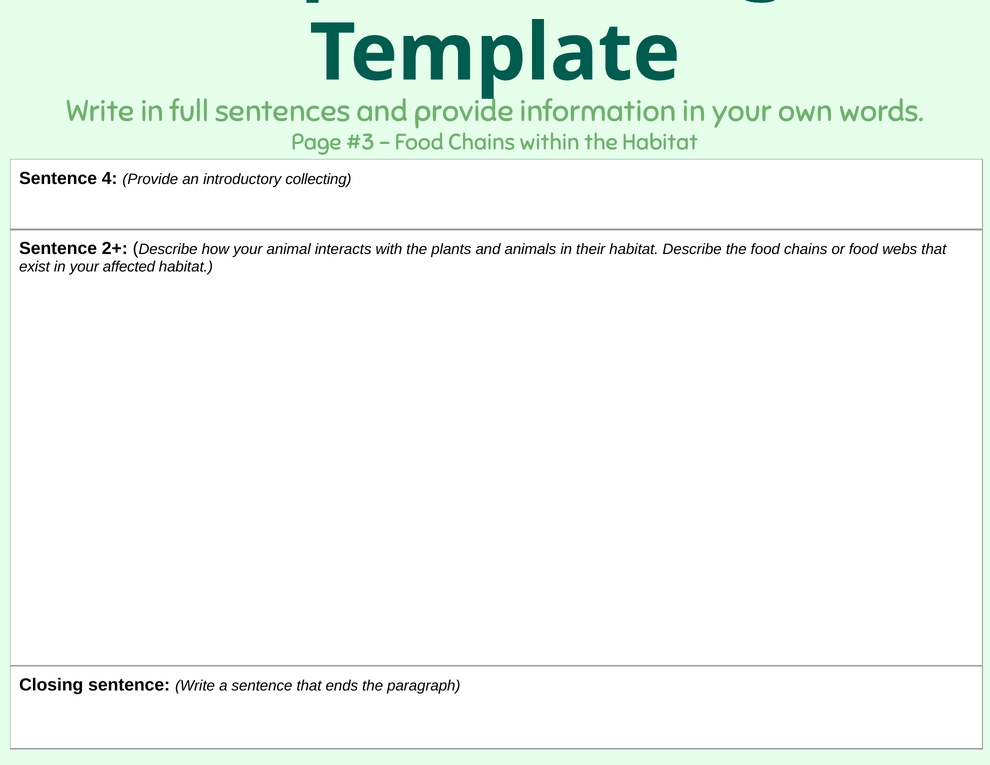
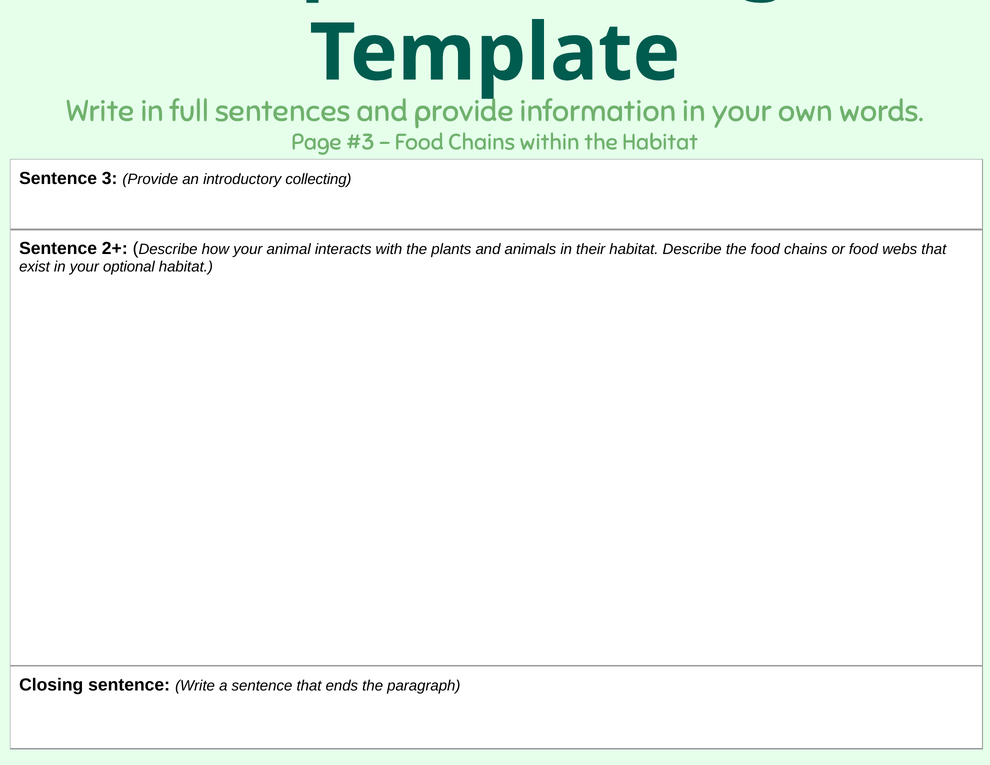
4: 4 -> 3 (110, 178)
affected: affected -> optional (129, 267)
